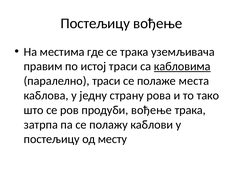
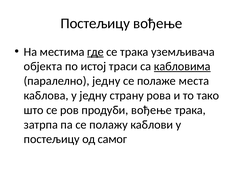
где underline: none -> present (95, 52)
правим: правим -> објекта (43, 66)
паралелно траси: траси -> једну (106, 81)
месту: месту -> самог (112, 139)
